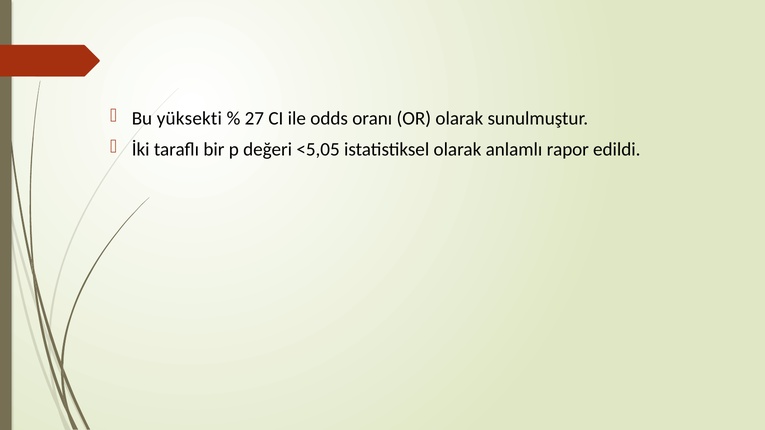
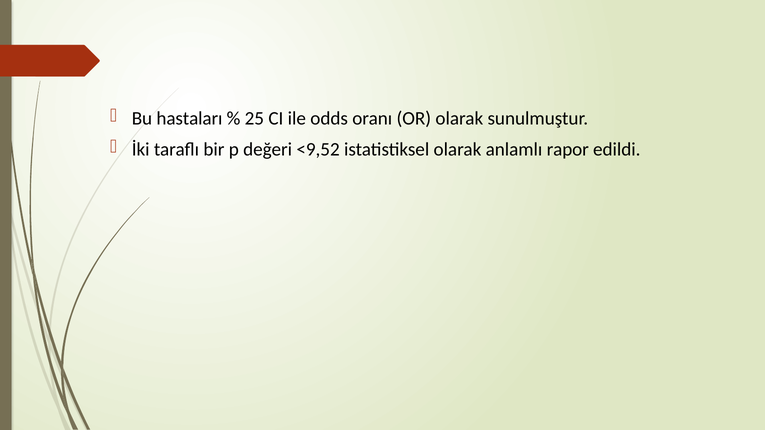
yüksekti: yüksekti -> hastaları (189, 119)
27: 27 -> 25 (254, 119)
<5,05: <5,05 -> <9,52 (318, 150)
